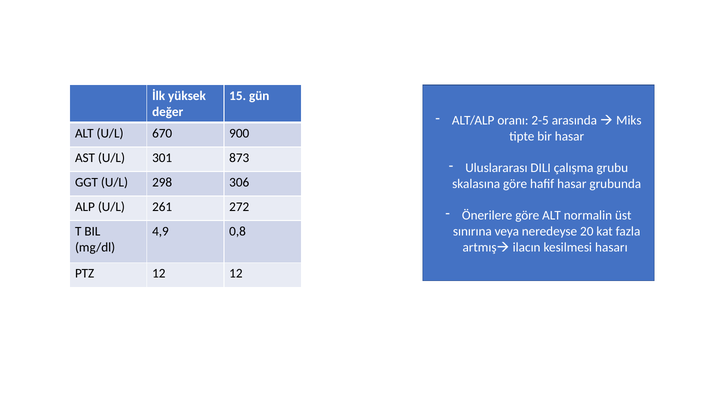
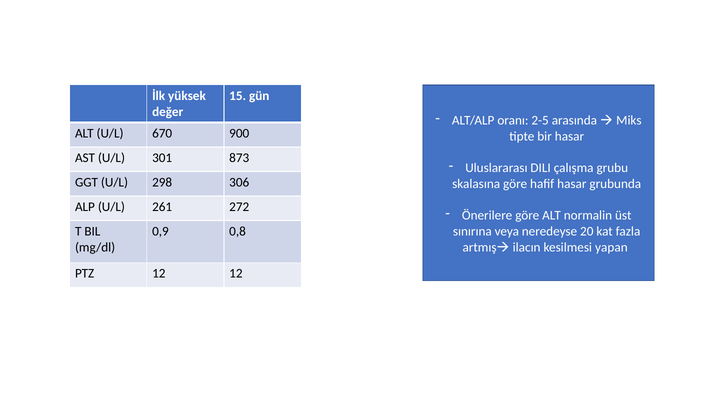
4,9: 4,9 -> 0,9 (160, 231)
hasarı: hasarı -> yapan (611, 247)
